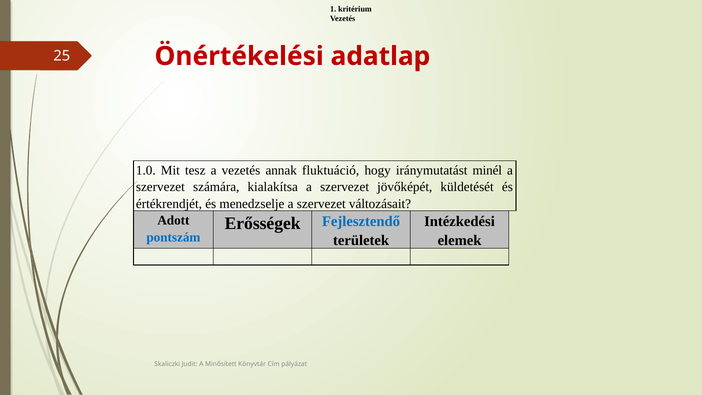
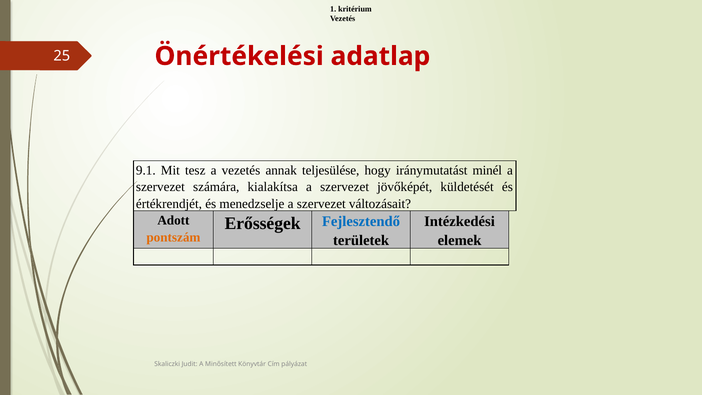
1.0: 1.0 -> 9.1 (146, 170)
fluktuáció: fluktuáció -> teljesülése (331, 170)
pontszám colour: blue -> orange (173, 237)
